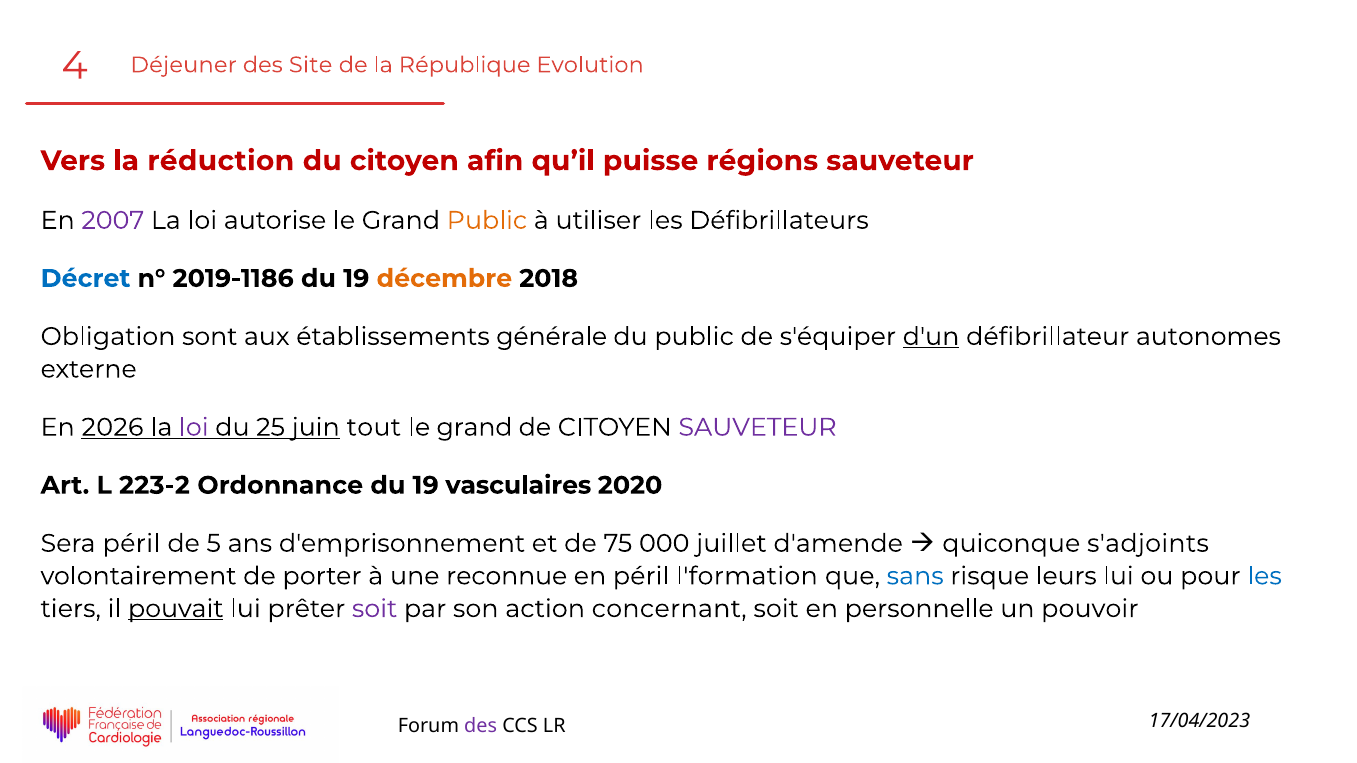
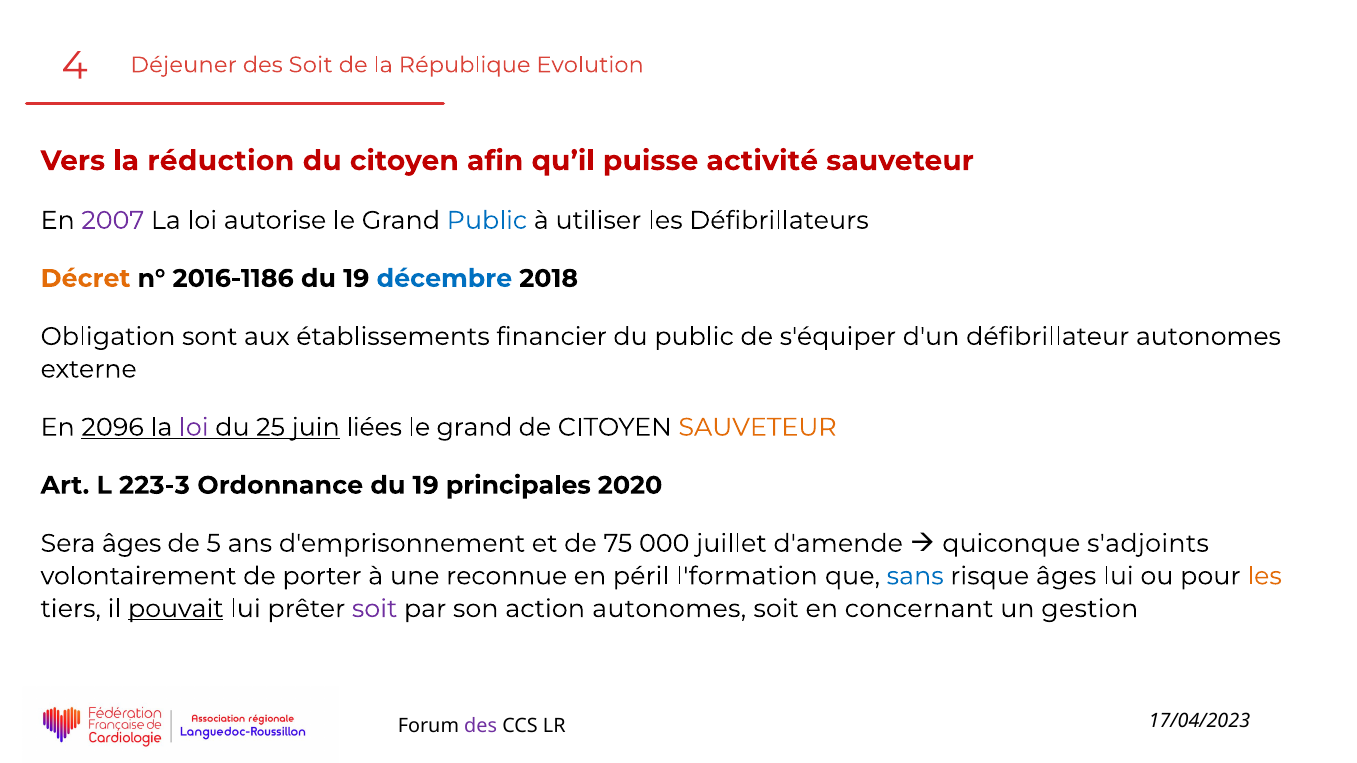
des Site: Site -> Soit (311, 65)
régions: régions -> activité (762, 161)
Public colour: orange -> blue (487, 220)
Décret colour: blue -> orange (86, 279)
2019-1186: 2019-1186 -> 2016-1186 (233, 279)
décembre colour: orange -> blue (444, 279)
générale: générale -> financier (552, 337)
d'un underline: present -> none (931, 337)
2026: 2026 -> 2096 (113, 427)
tout: tout -> liées (374, 427)
SAUVETEUR colour: purple -> orange (758, 427)
223-2: 223-2 -> 223-3 (154, 486)
vasculaires: vasculaires -> principales (518, 486)
Sera péril: péril -> âges (132, 544)
risque leurs: leurs -> âges (1066, 576)
les colour: blue -> orange (1264, 576)
action concernant: concernant -> autonomes (669, 609)
personnelle: personnelle -> concernant (919, 609)
pouvoir: pouvoir -> gestion (1090, 609)
